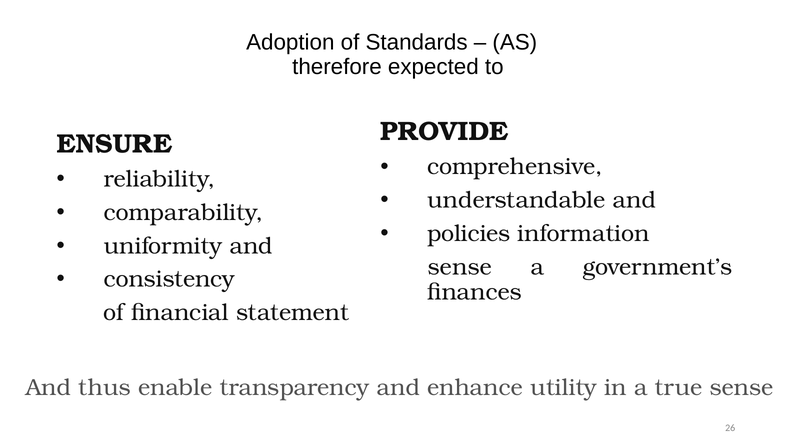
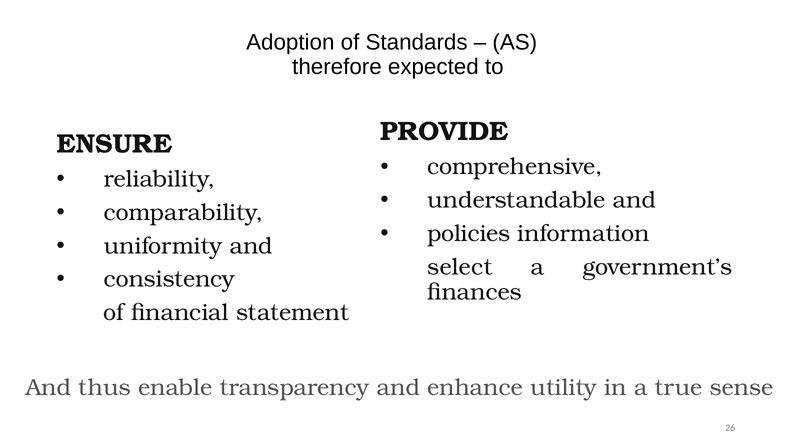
sense: sense -> select (460, 267)
